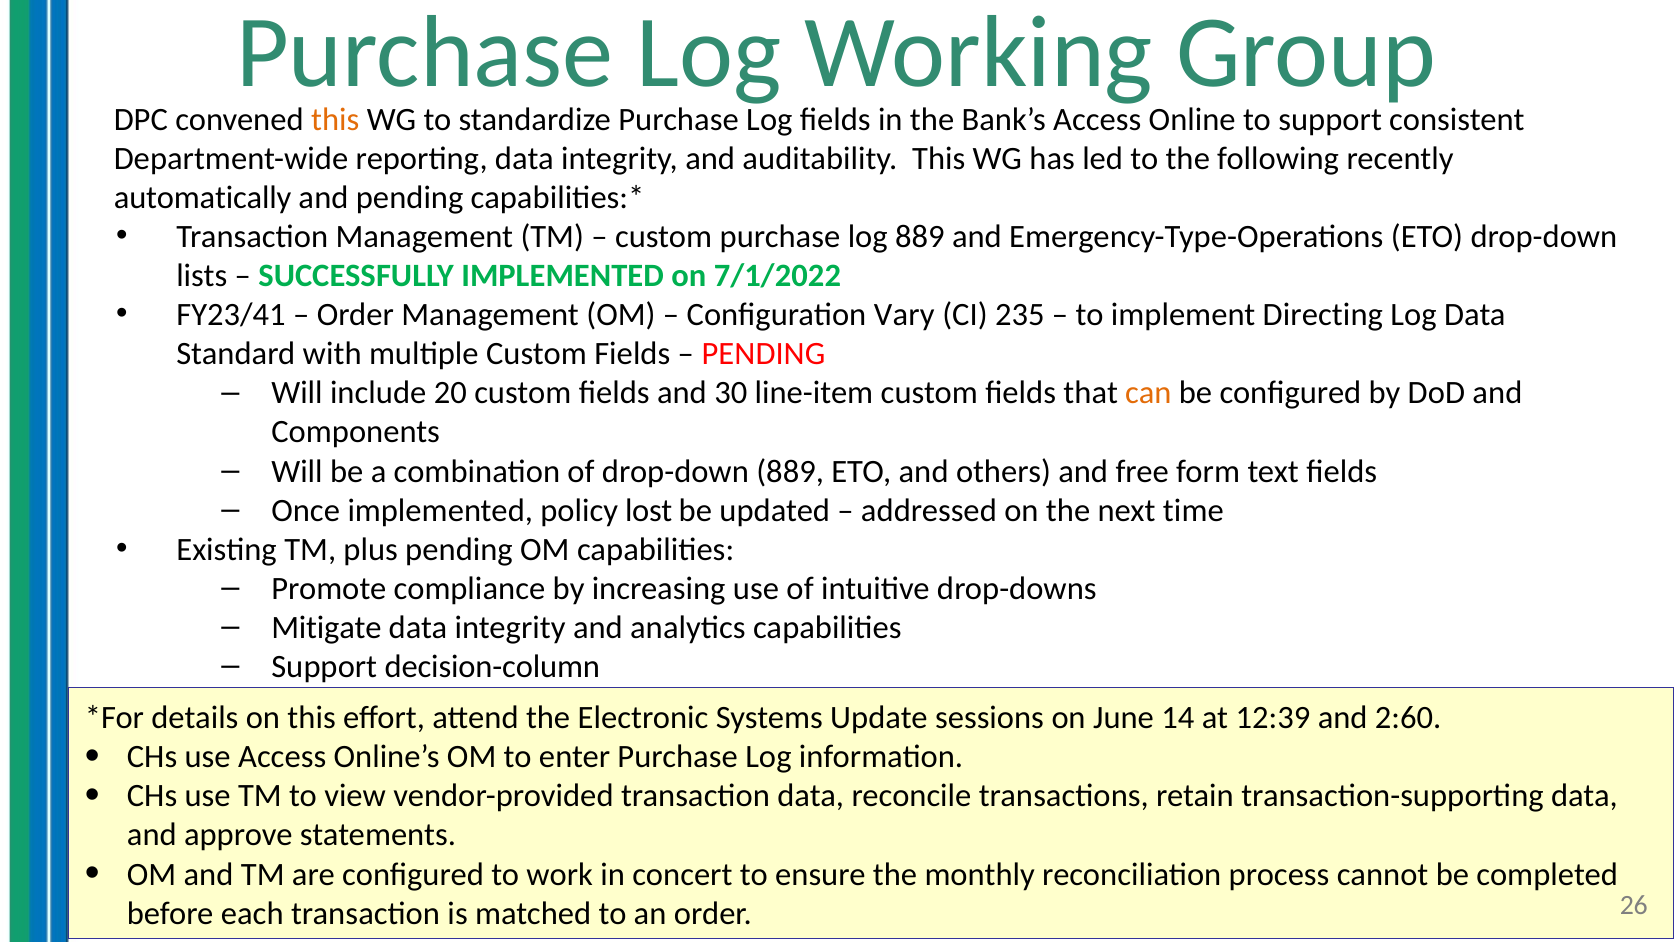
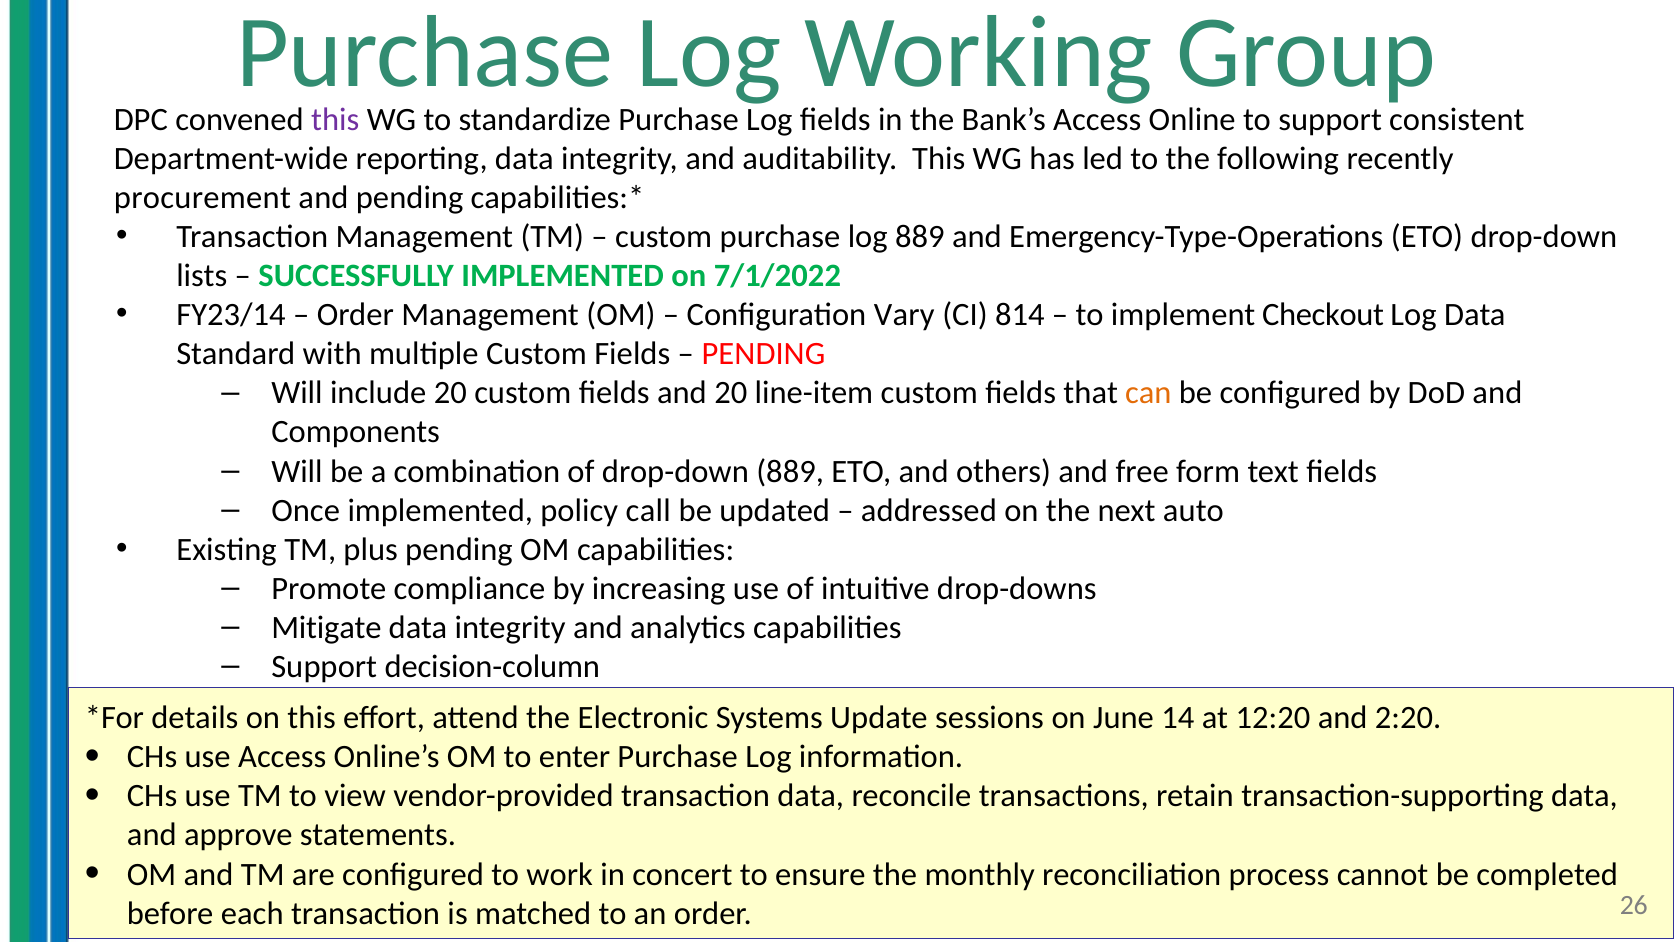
this colour: orange -> purple (335, 119)
automatically: automatically -> procurement (202, 198)
FY23/41: FY23/41 -> FY23/14 (231, 315)
235: 235 -> 814 (1020, 315)
Directing: Directing -> Checkout (1323, 315)
and 30: 30 -> 20 (731, 393)
lost: lost -> call (648, 510)
time: time -> auto (1193, 510)
12:39: 12:39 -> 12:20 (1273, 718)
2:60: 2:60 -> 2:20 (1408, 718)
